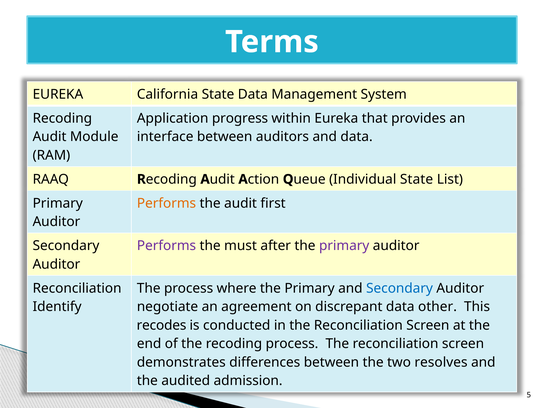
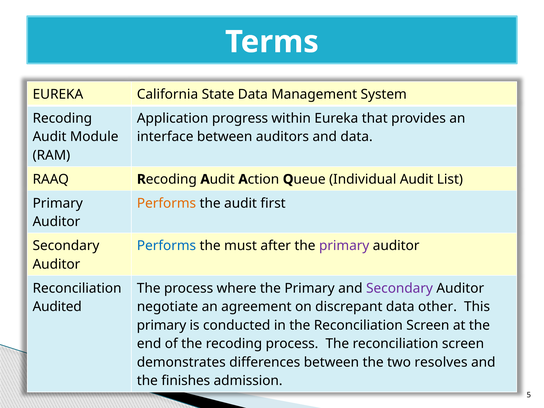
Individual State: State -> Audit (417, 179)
Performs colour: purple -> blue (166, 246)
Secondary colour: blue -> purple (400, 288)
Identify: Identify -> Audited (57, 307)
recodes: recodes -> primary (162, 325)
audited: audited -> finishes (186, 381)
